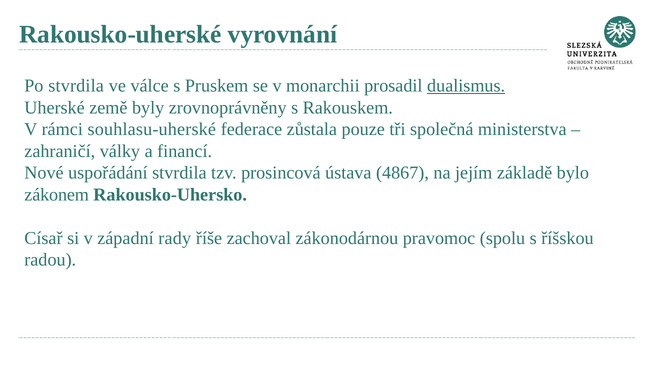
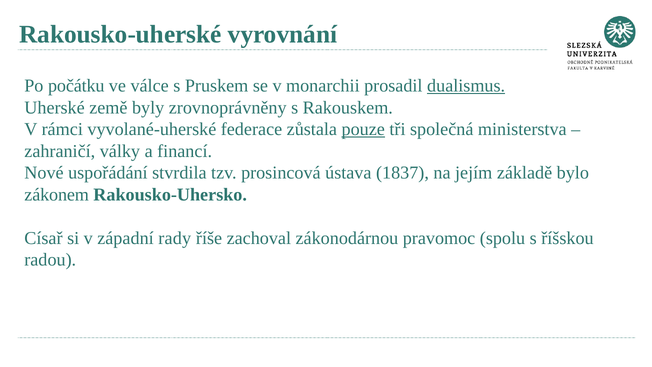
Po stvrdila: stvrdila -> počátku (76, 86)
souhlasu-uherské: souhlasu-uherské -> vyvolané-uherské (152, 129)
pouze underline: none -> present (363, 129)
4867: 4867 -> 1837 (403, 173)
